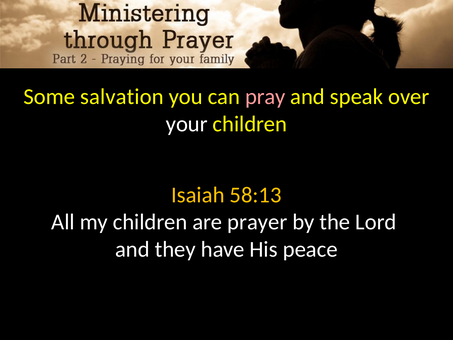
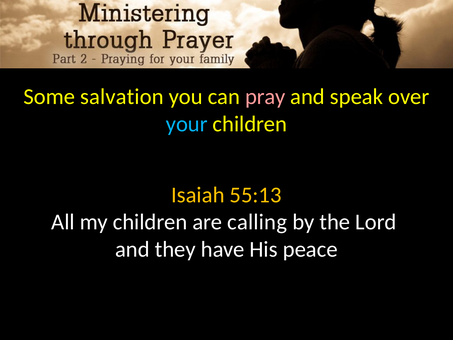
your colour: white -> light blue (187, 124)
58:13: 58:13 -> 55:13 (256, 195)
prayer: prayer -> calling (257, 222)
